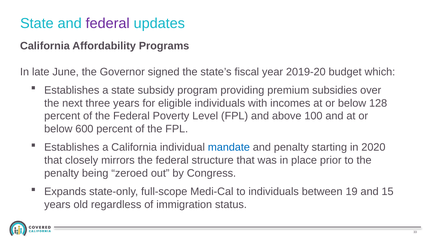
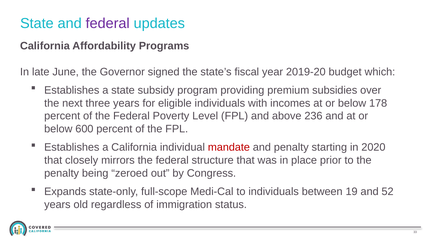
128: 128 -> 178 (378, 103)
100: 100 -> 236 (313, 116)
mandate colour: blue -> red (229, 147)
15: 15 -> 52 (388, 192)
